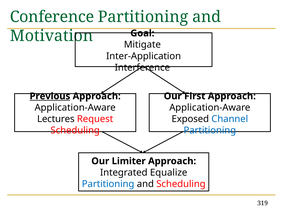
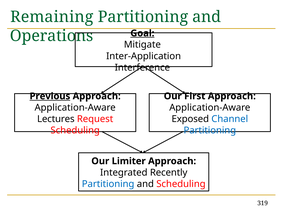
Conference: Conference -> Remaining (52, 17)
Motivation: Motivation -> Operations (52, 36)
Goal underline: none -> present (142, 33)
Equalize: Equalize -> Recently (169, 172)
